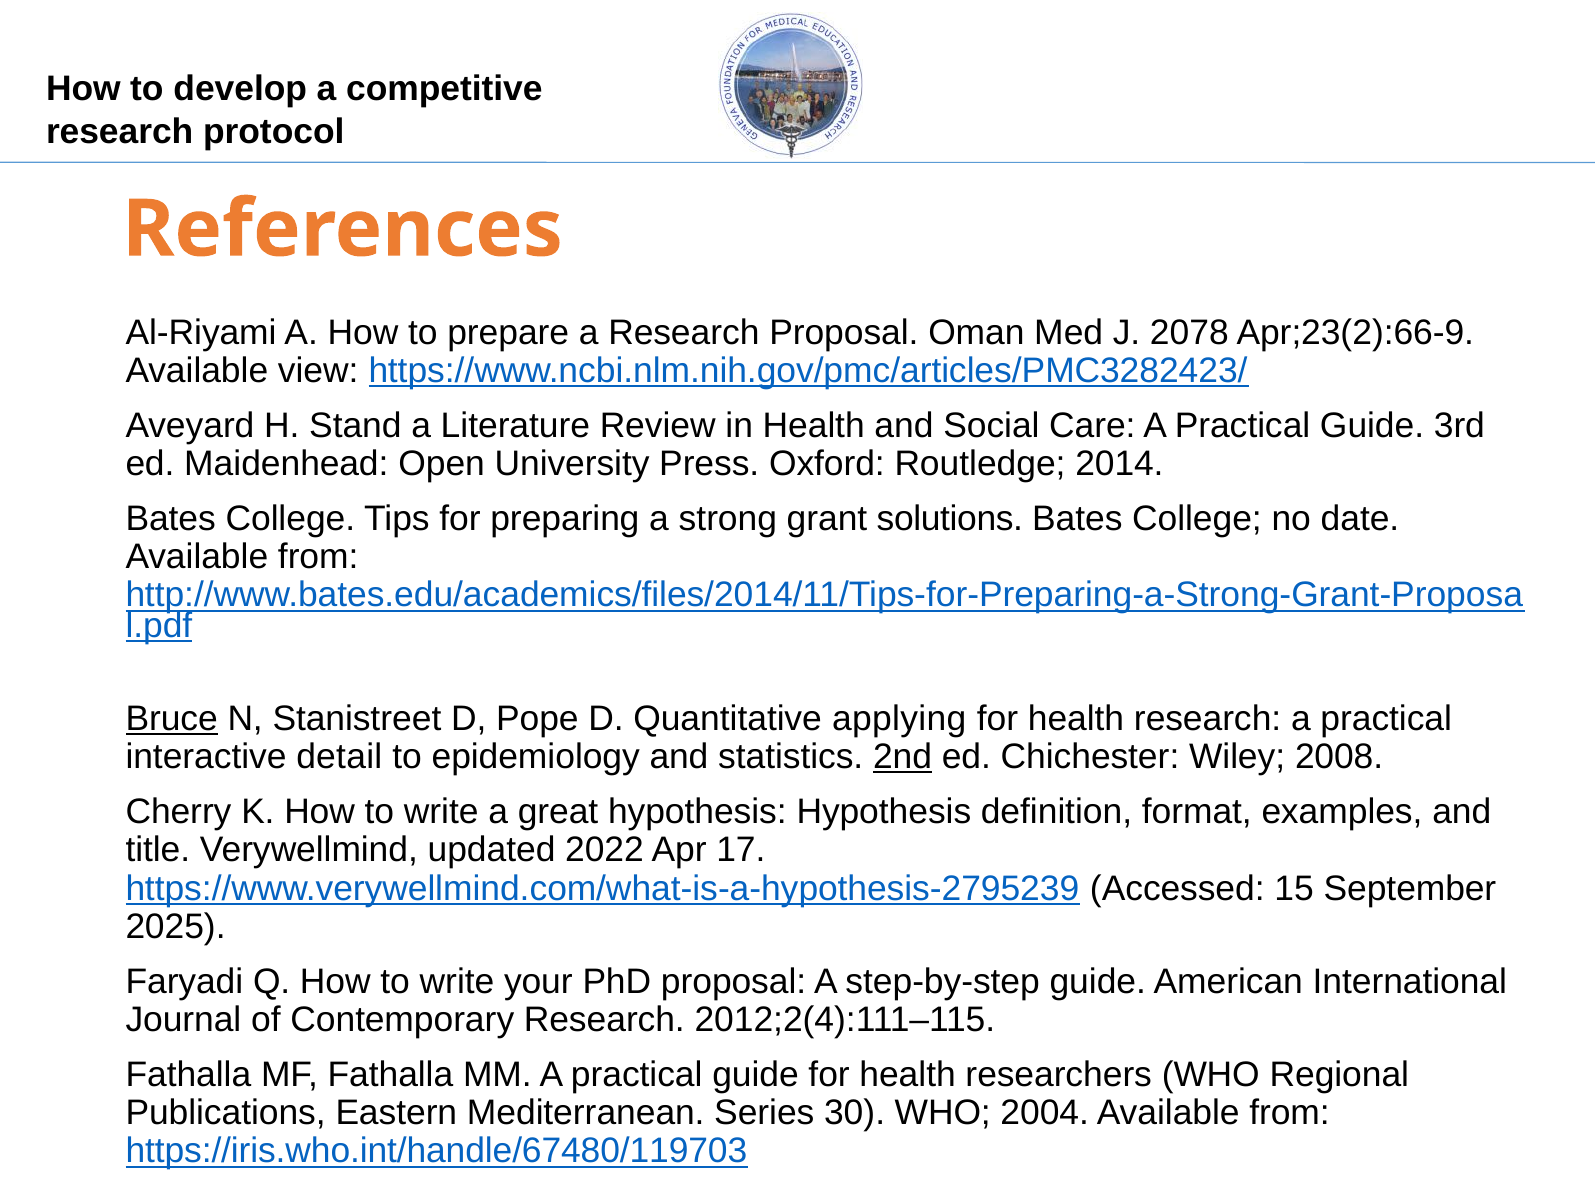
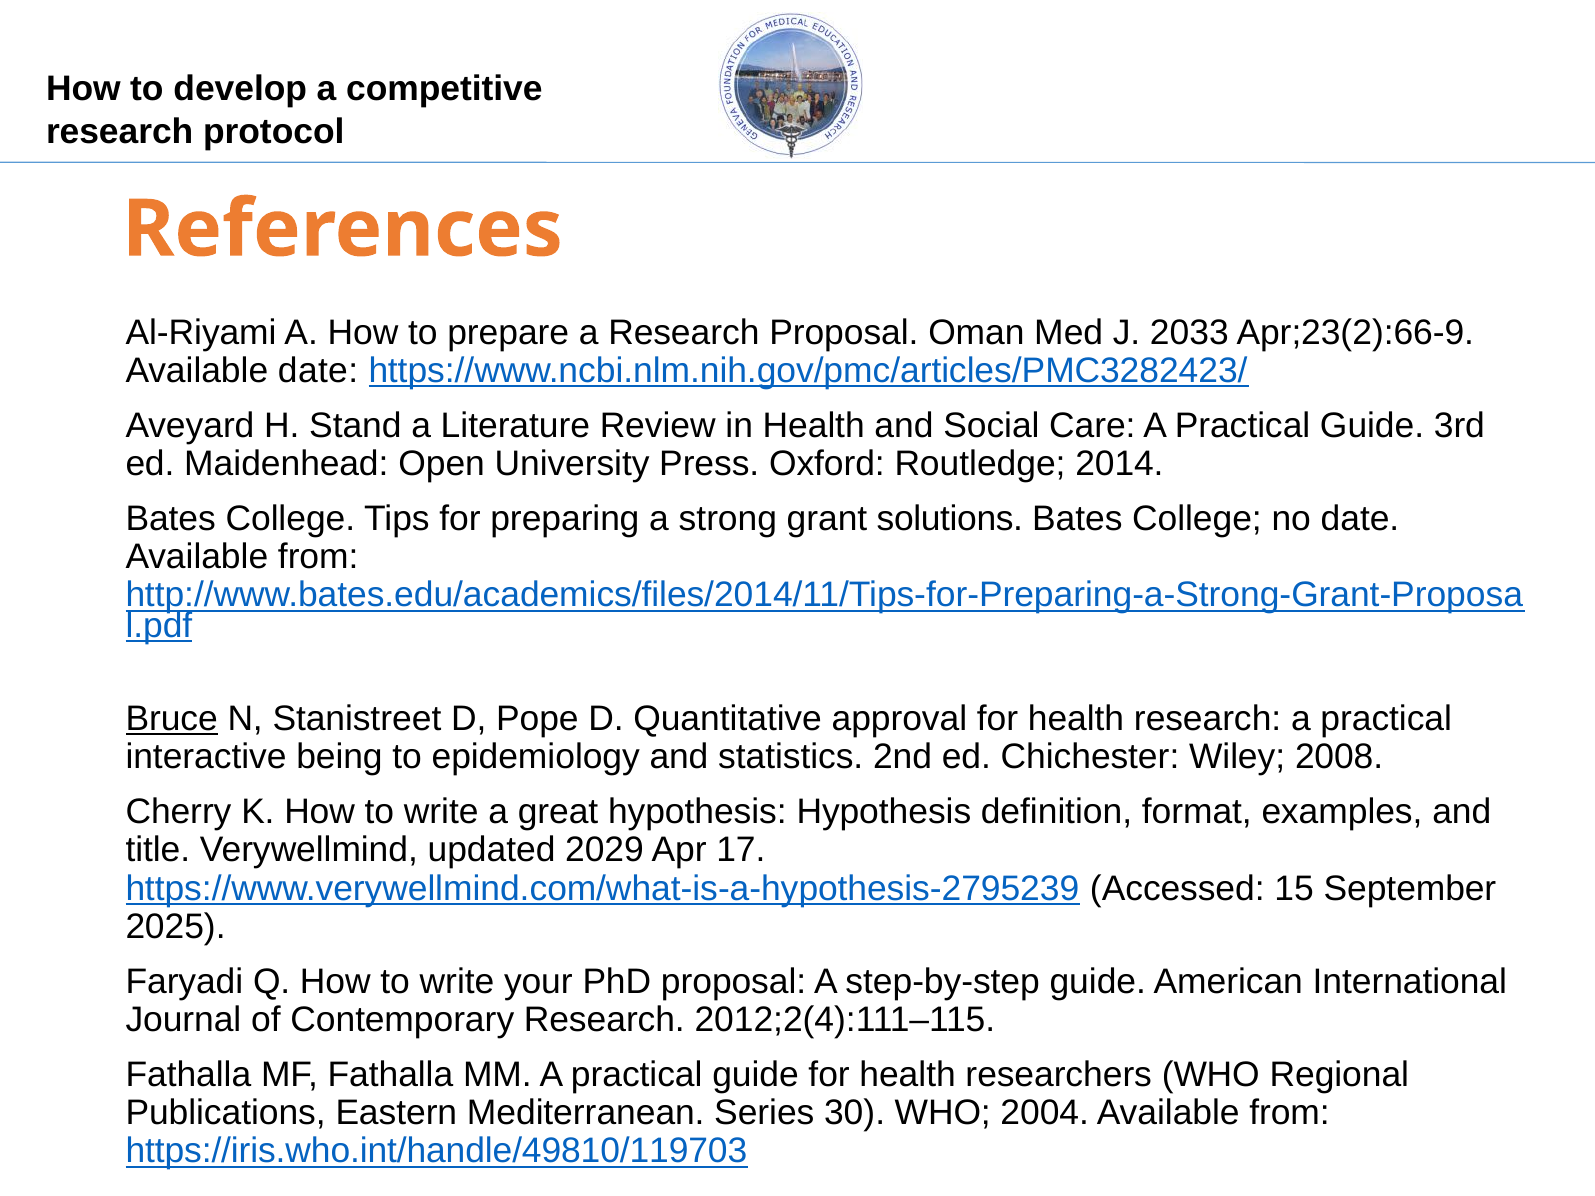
2078: 2078 -> 2033 (1189, 333)
Available view: view -> date (318, 371)
applying: applying -> approval (899, 719)
detail: detail -> being (339, 757)
2nd underline: present -> none (903, 757)
2022: 2022 -> 2029 (604, 850)
https://iris.who.int/handle/67480/119703: https://iris.who.int/handle/67480/119703 -> https://iris.who.int/handle/49810/119703 (436, 1151)
